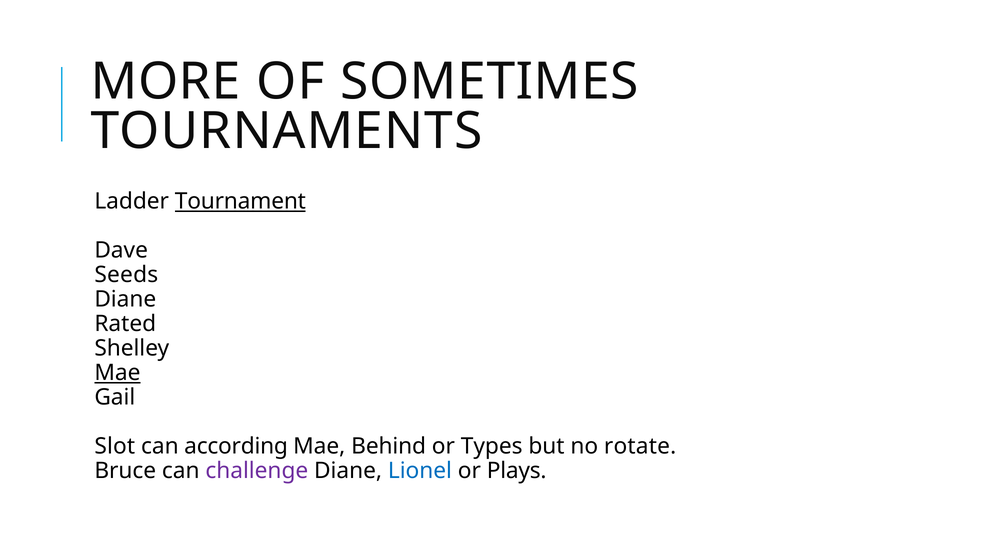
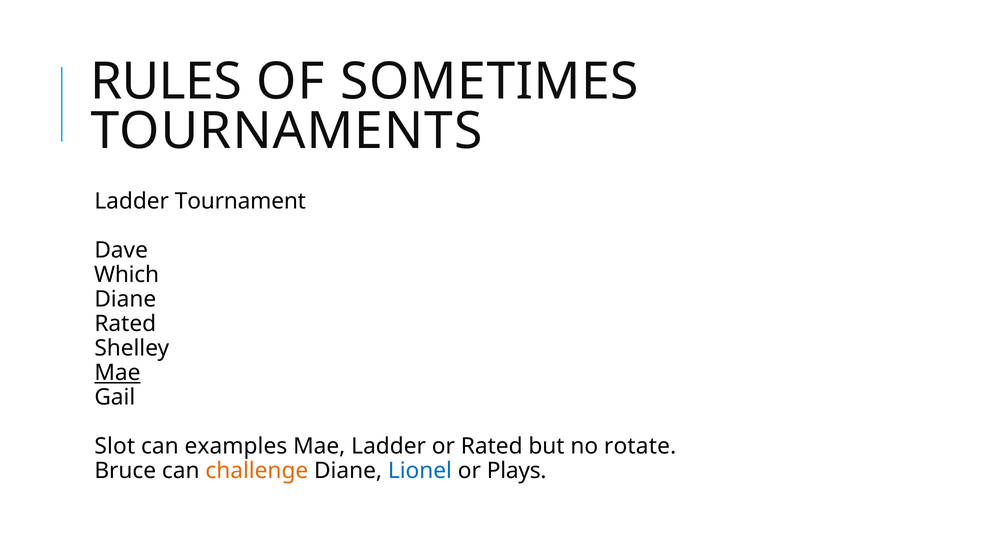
MORE: MORE -> RULES (166, 82)
Tournament underline: present -> none (240, 202)
Seeds: Seeds -> Which (127, 275)
according: according -> examples (236, 447)
Mae Behind: Behind -> Ladder (389, 447)
or Types: Types -> Rated (492, 447)
challenge colour: purple -> orange (257, 471)
